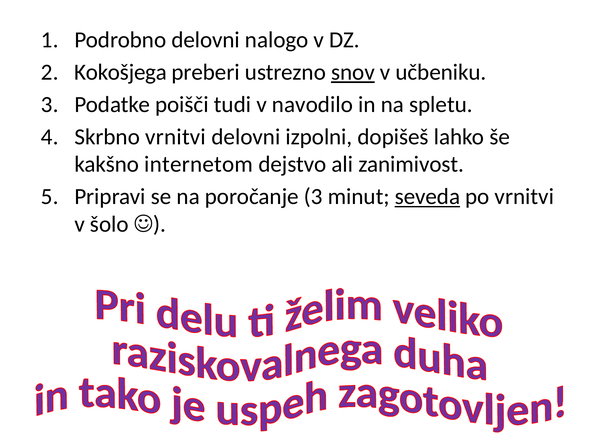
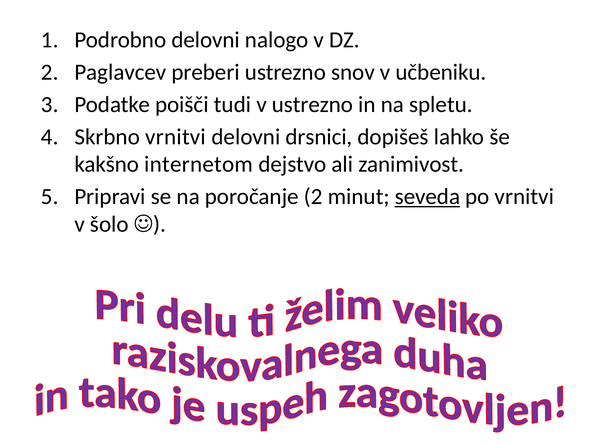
Kokošjega: Kokošjega -> Paglavcev (120, 72)
snov underline: present -> none (353, 72)
v navodilo: navodilo -> ustrezno (313, 105)
izpolni: izpolni -> drsnici (319, 137)
poročanje 3: 3 -> 2 (313, 197)
